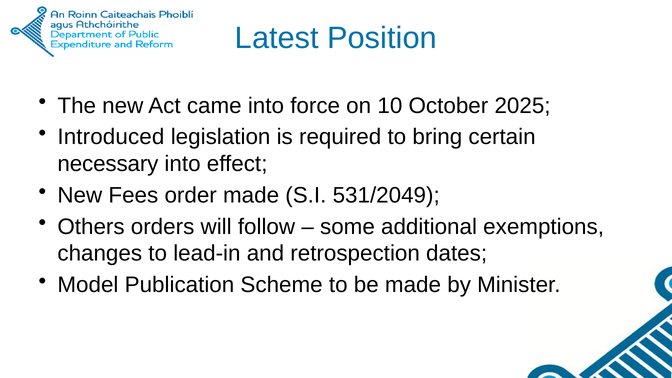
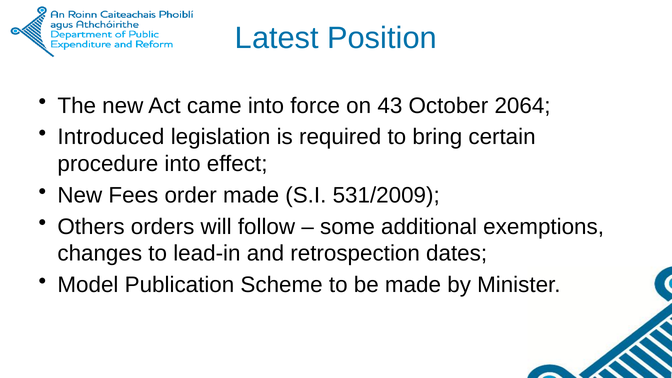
10: 10 -> 43 (390, 106)
2025: 2025 -> 2064 (523, 106)
necessary: necessary -> procedure (108, 164)
531/2049: 531/2049 -> 531/2009 (386, 195)
